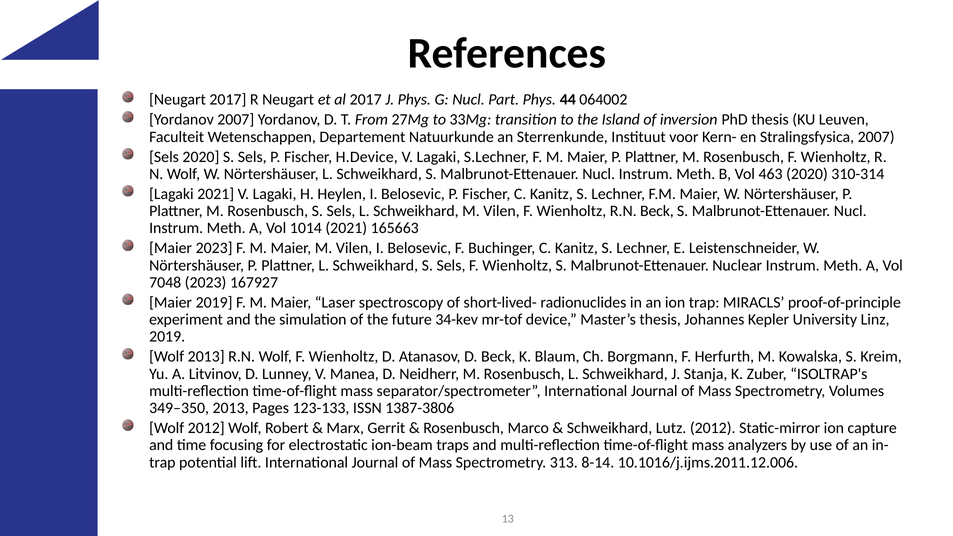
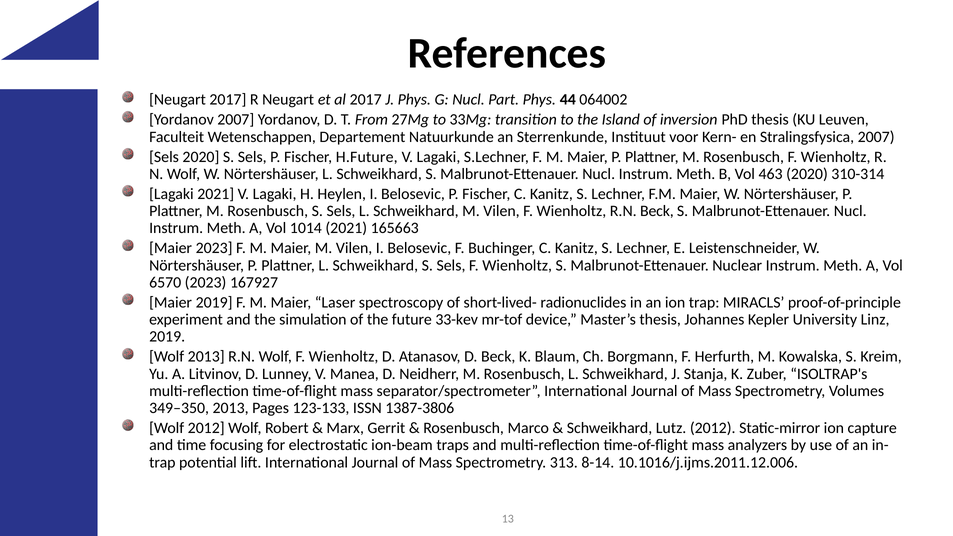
H.Device: H.Device -> H.Future (367, 157)
7048: 7048 -> 6570 (165, 282)
34-kev: 34-kev -> 33-kev (457, 320)
